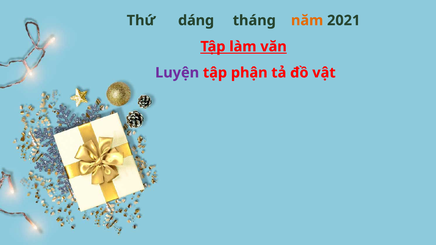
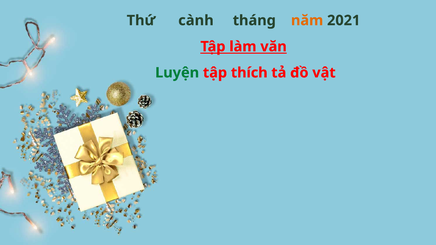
dáng: dáng -> cành (196, 20)
Luyện colour: purple -> green (177, 73)
phận: phận -> thích (249, 73)
